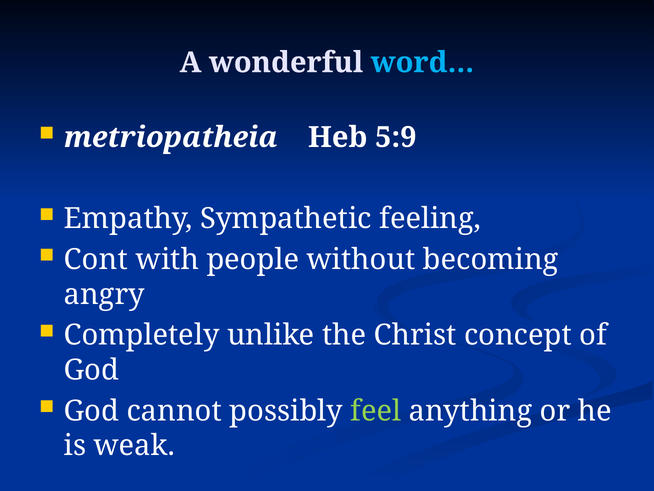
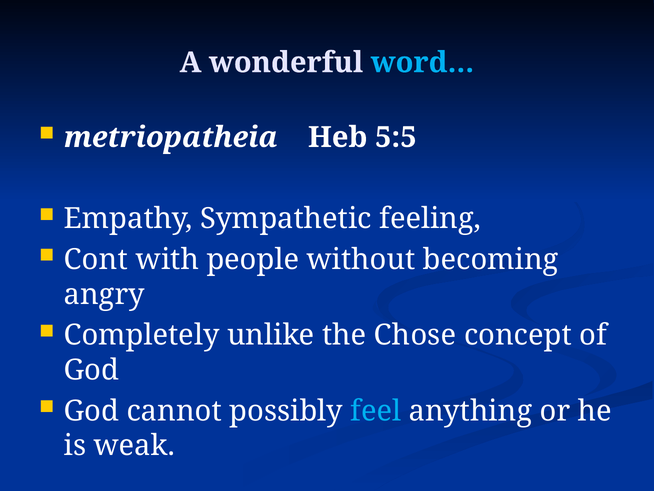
5:9: 5:9 -> 5:5 (396, 137)
Christ: Christ -> Chose (415, 335)
feel colour: light green -> light blue (376, 411)
